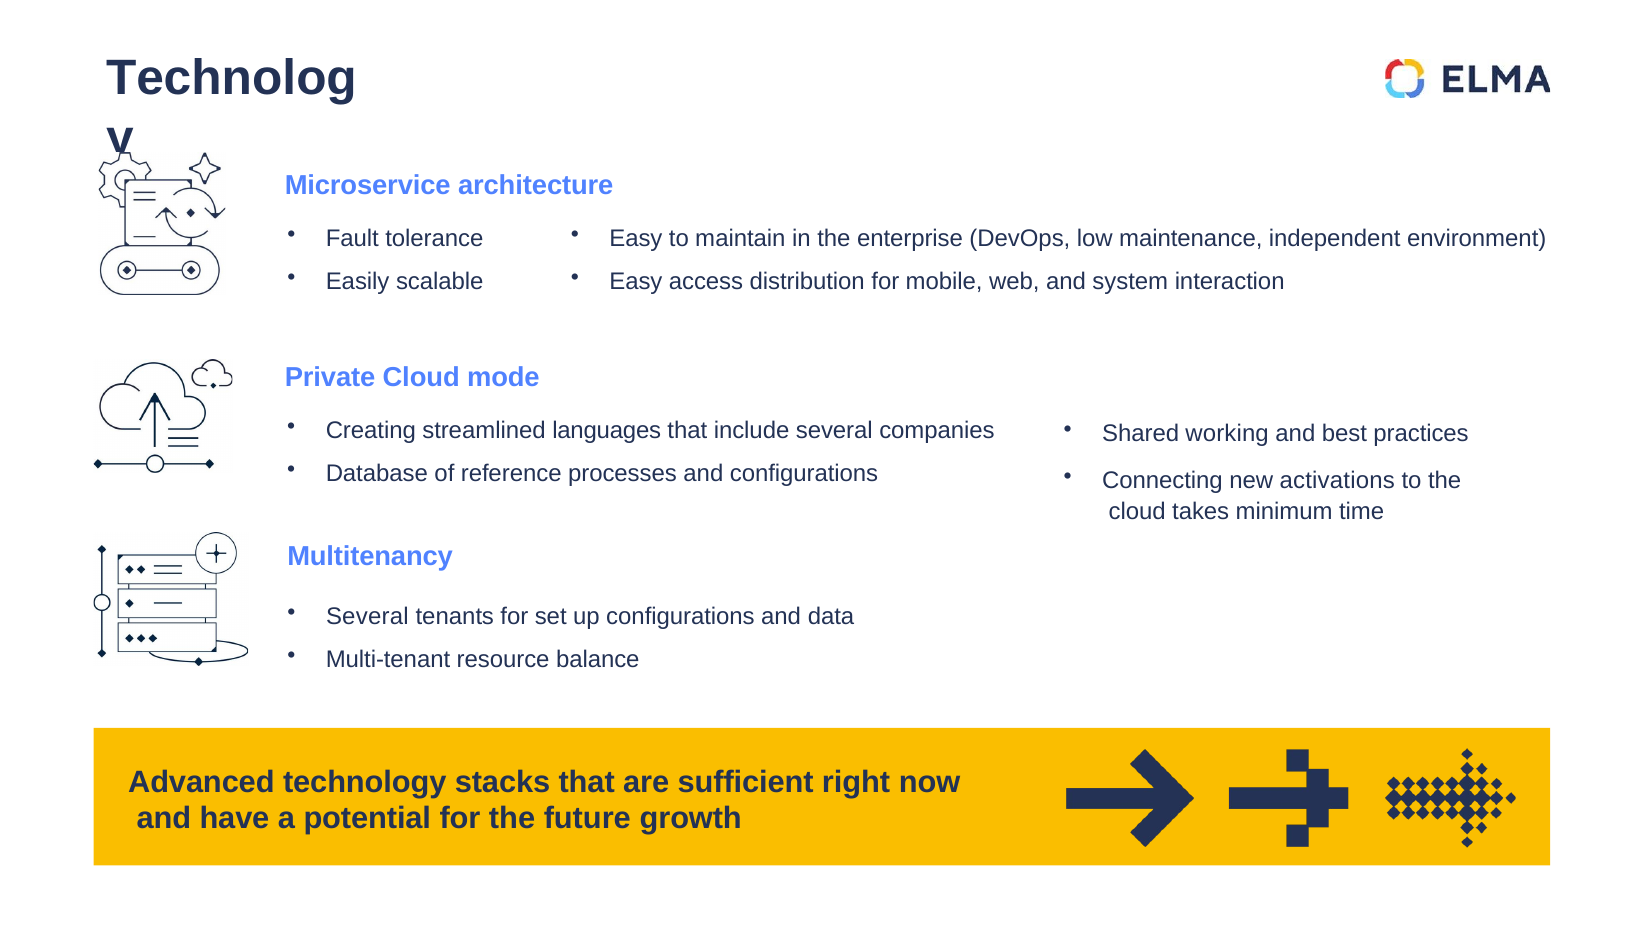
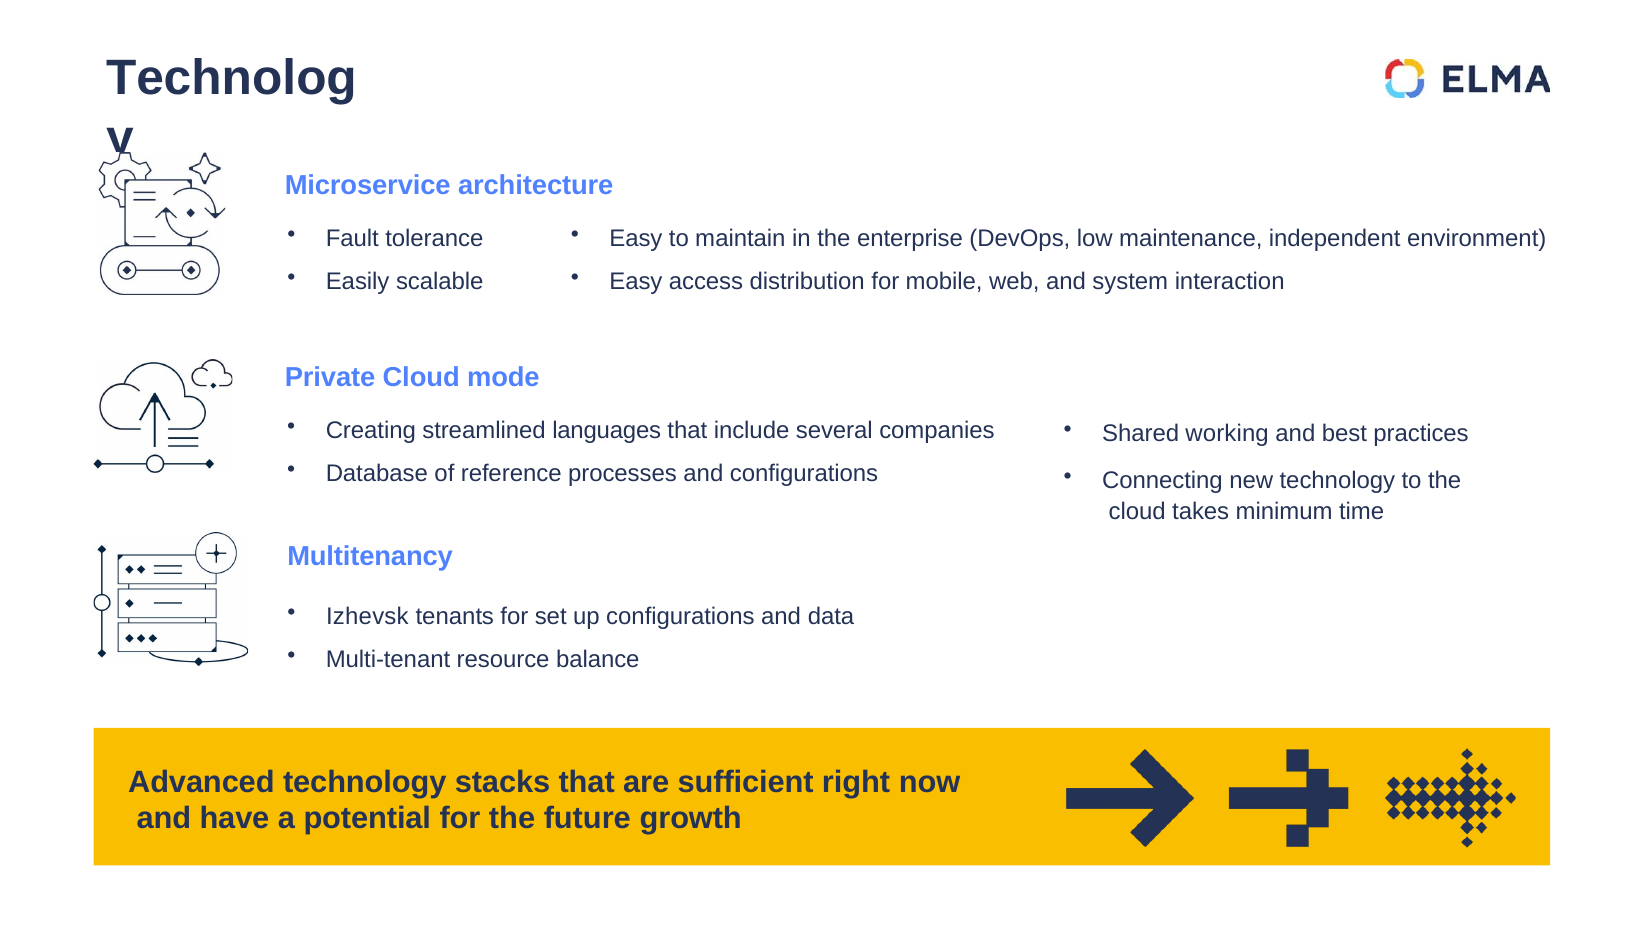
new activations: activations -> technology (1337, 481)
Several: Several -> Izhevsk (367, 617)
